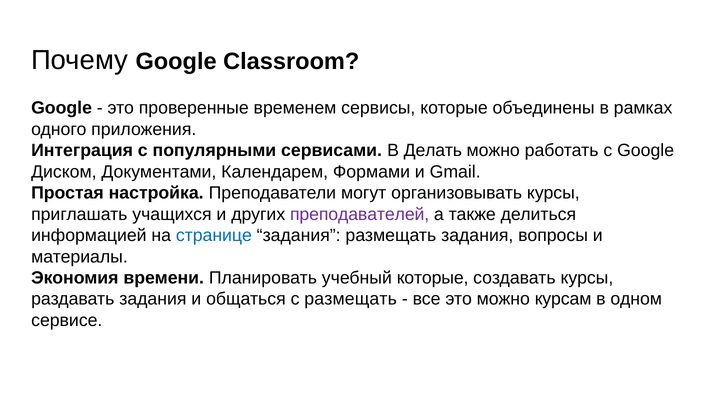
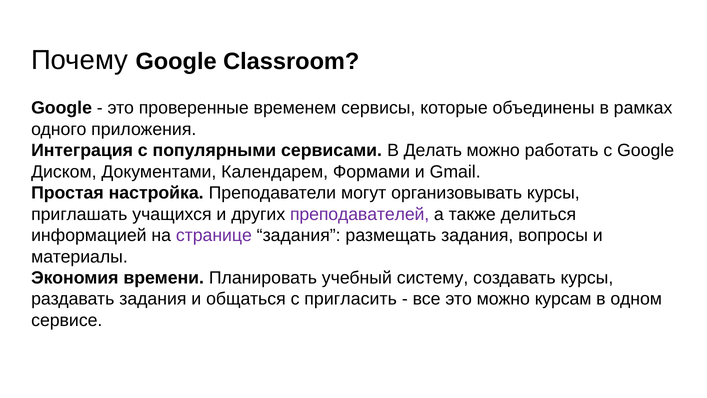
странице colour: blue -> purple (214, 235)
учебный которые: которые -> систему (433, 278)
с размещать: размещать -> пригласить (351, 299)
